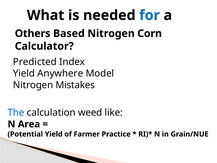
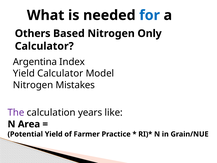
Corn: Corn -> Only (150, 33)
Predicted: Predicted -> Argentina (35, 62)
Yield Anywhere: Anywhere -> Calculator (60, 73)
The colour: blue -> purple (16, 112)
weed: weed -> years (90, 112)
